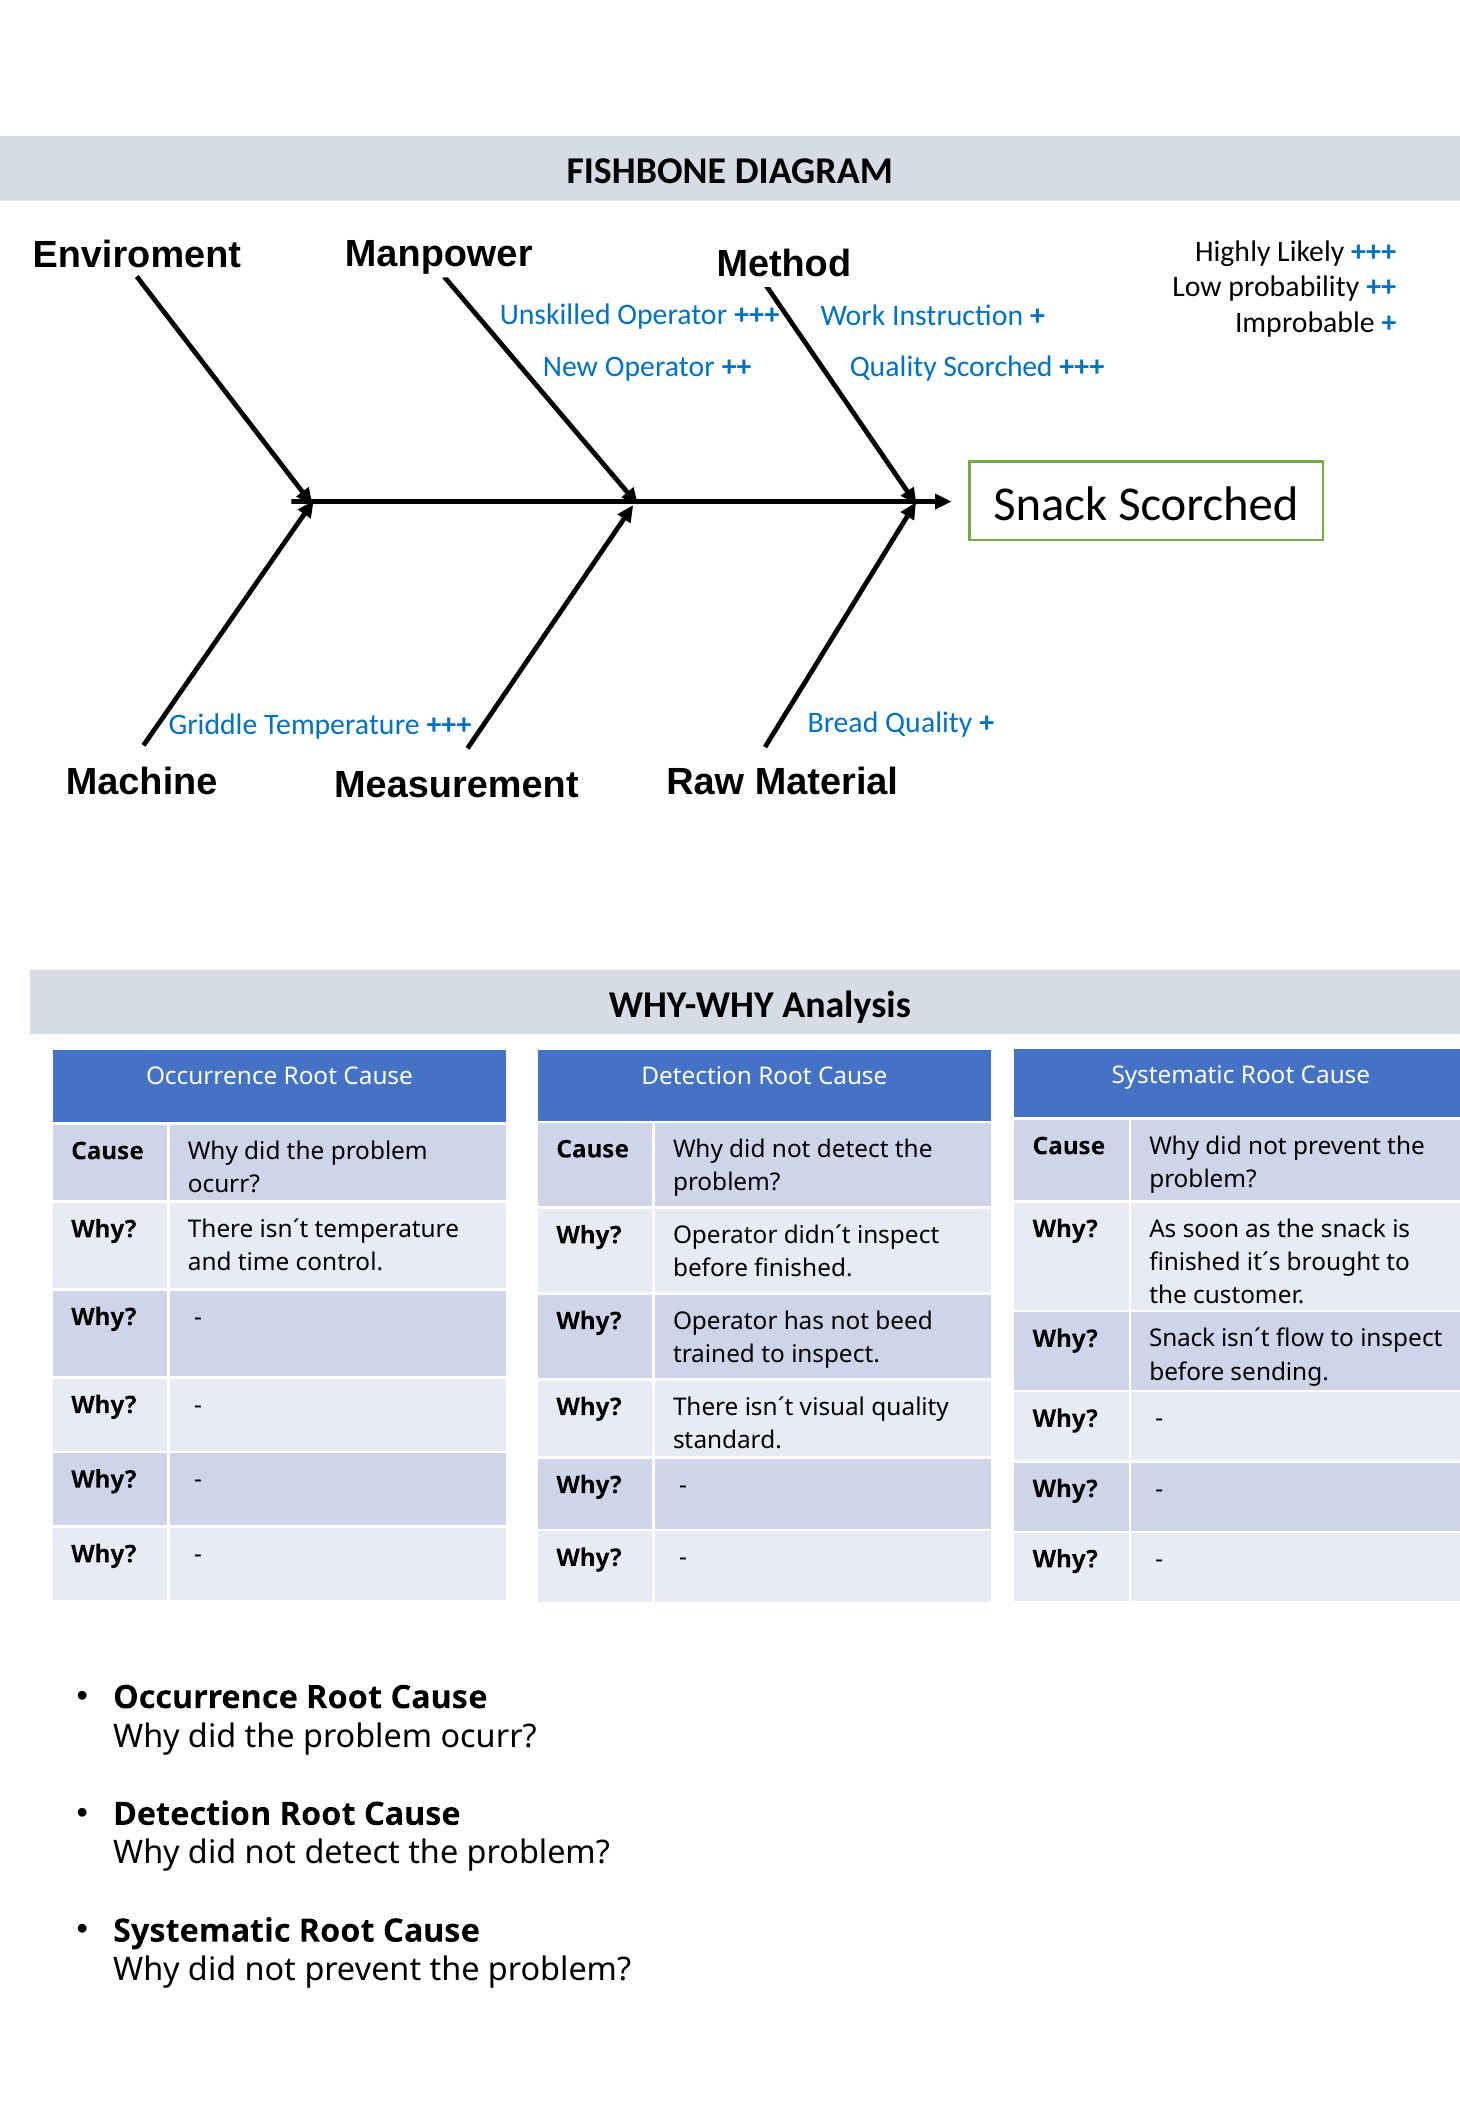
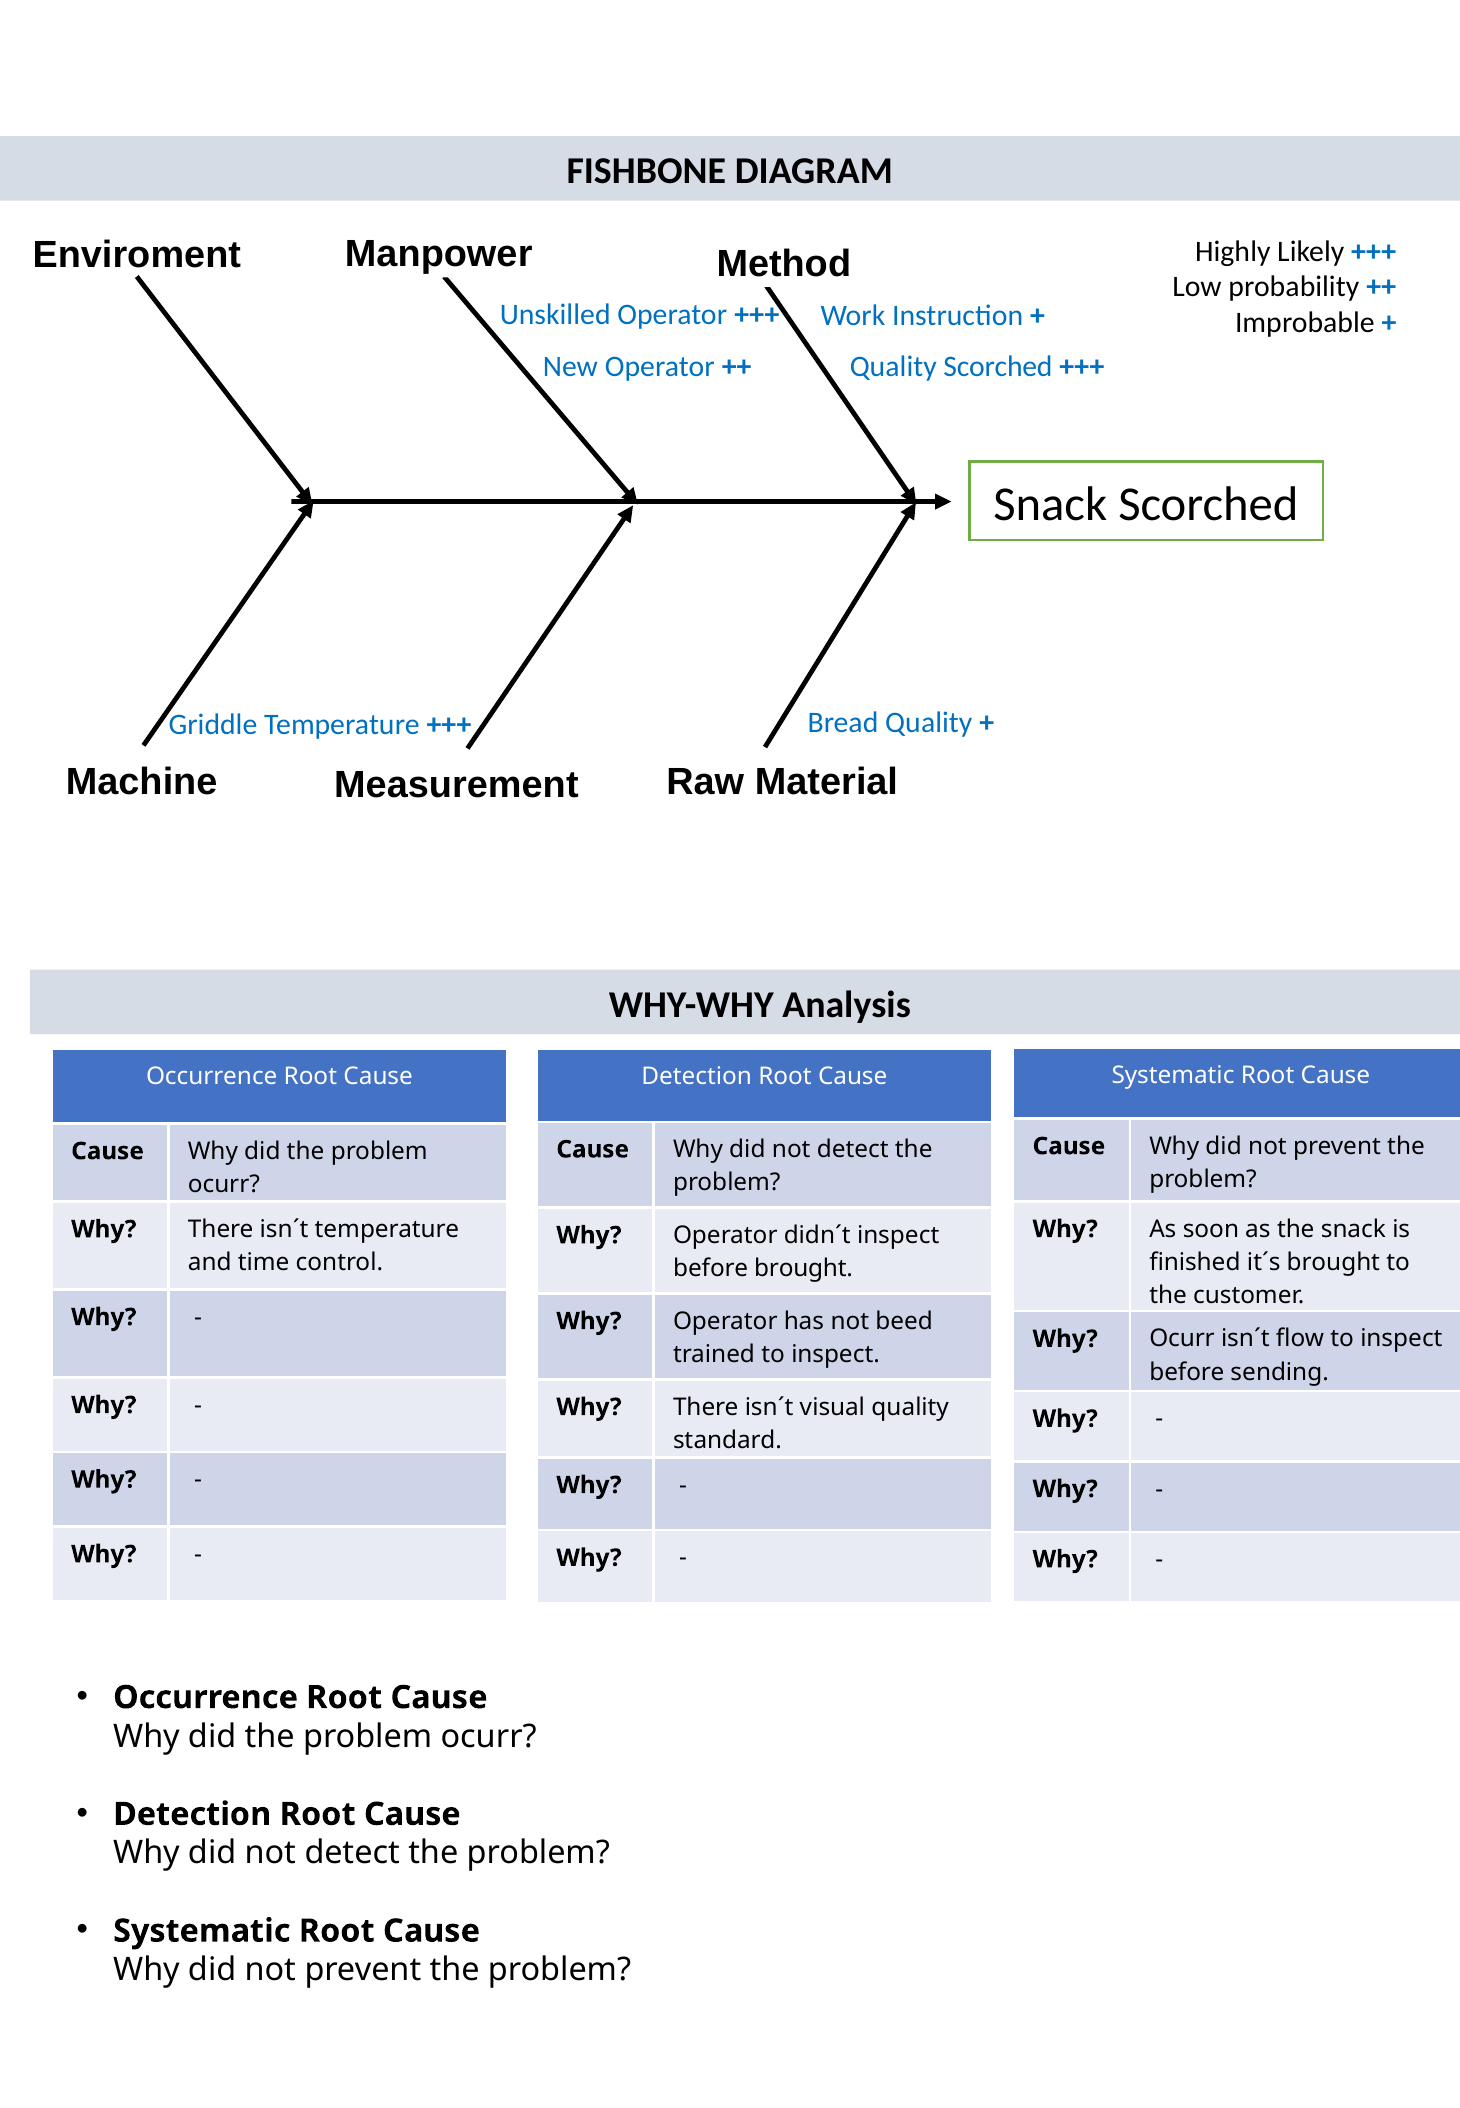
before finished: finished -> brought (804, 1269)
Why Snack: Snack -> Ocurr (1182, 1340)
